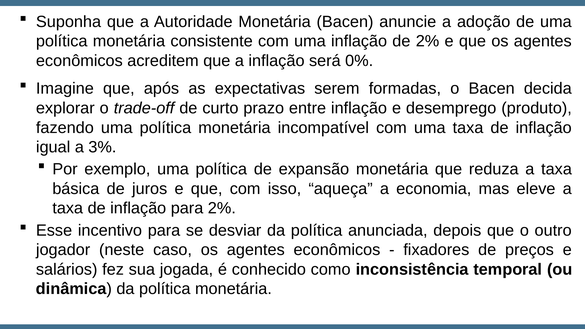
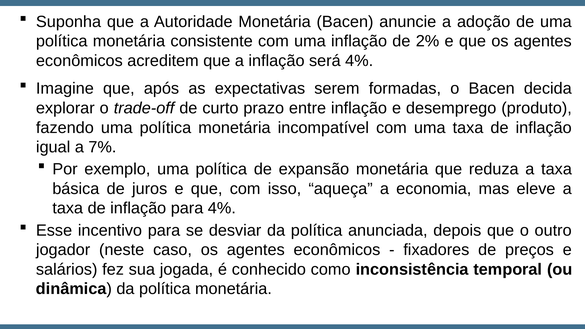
será 0%: 0% -> 4% (359, 61)
3%: 3% -> 7% (102, 147)
para 2%: 2% -> 4% (222, 208)
